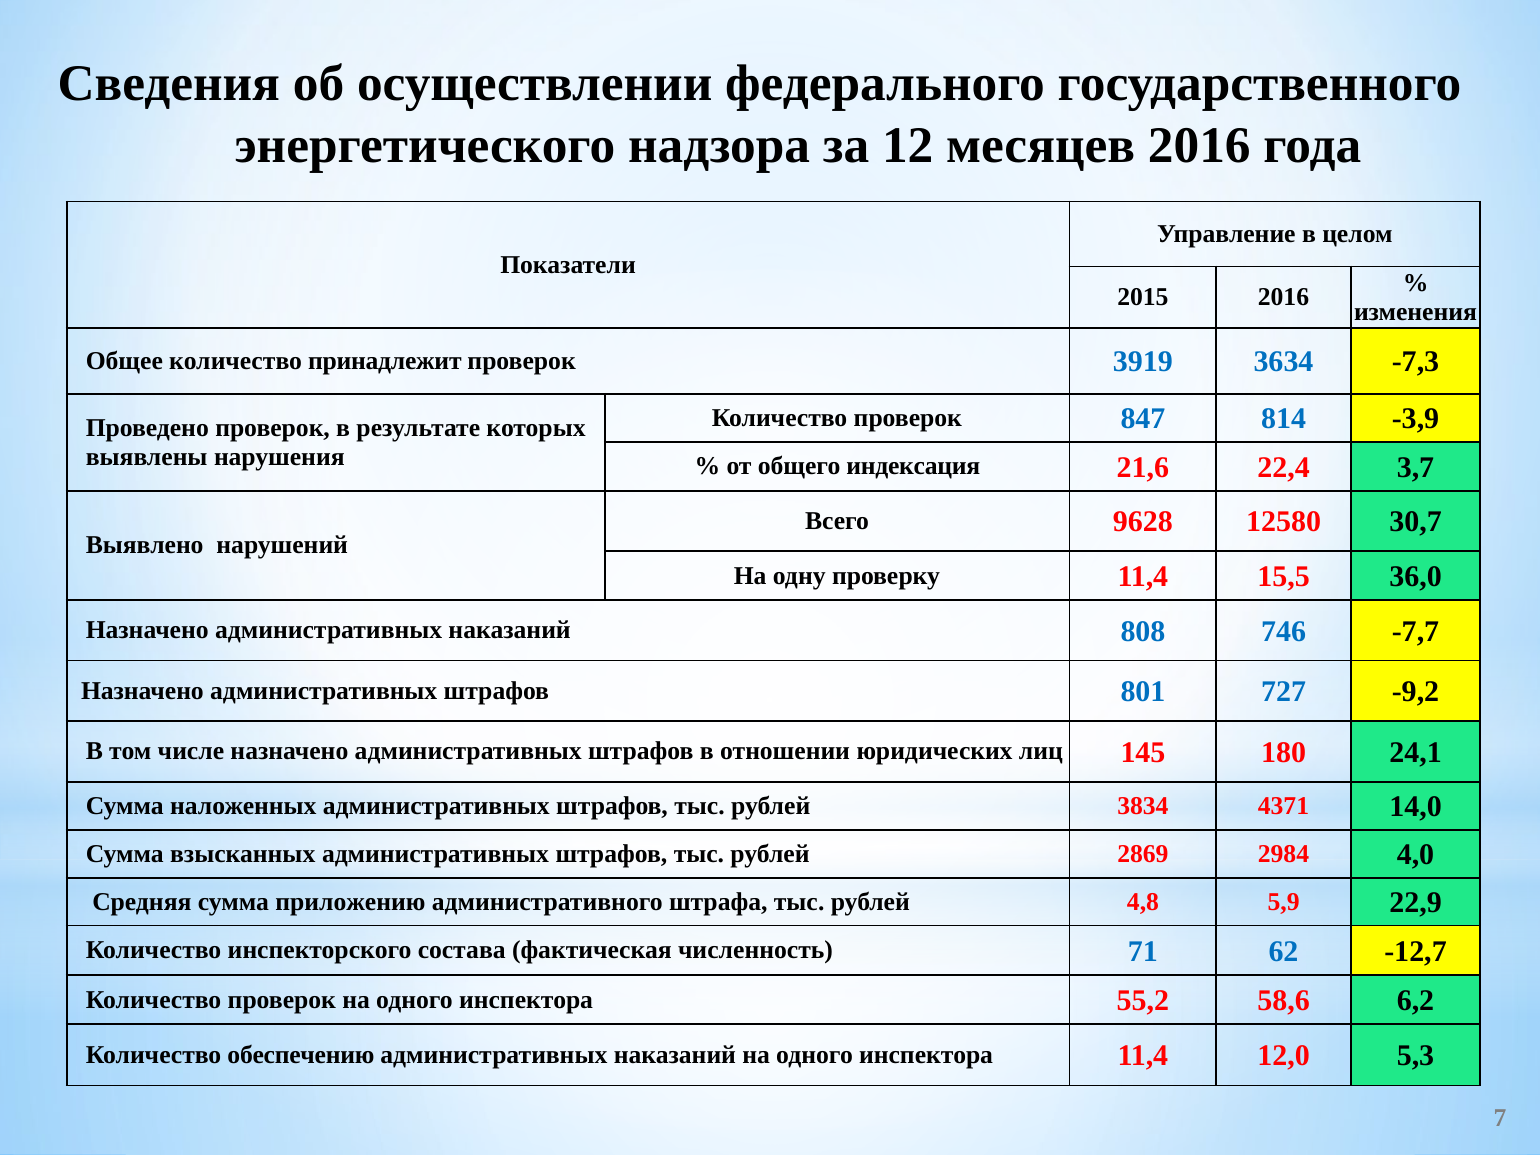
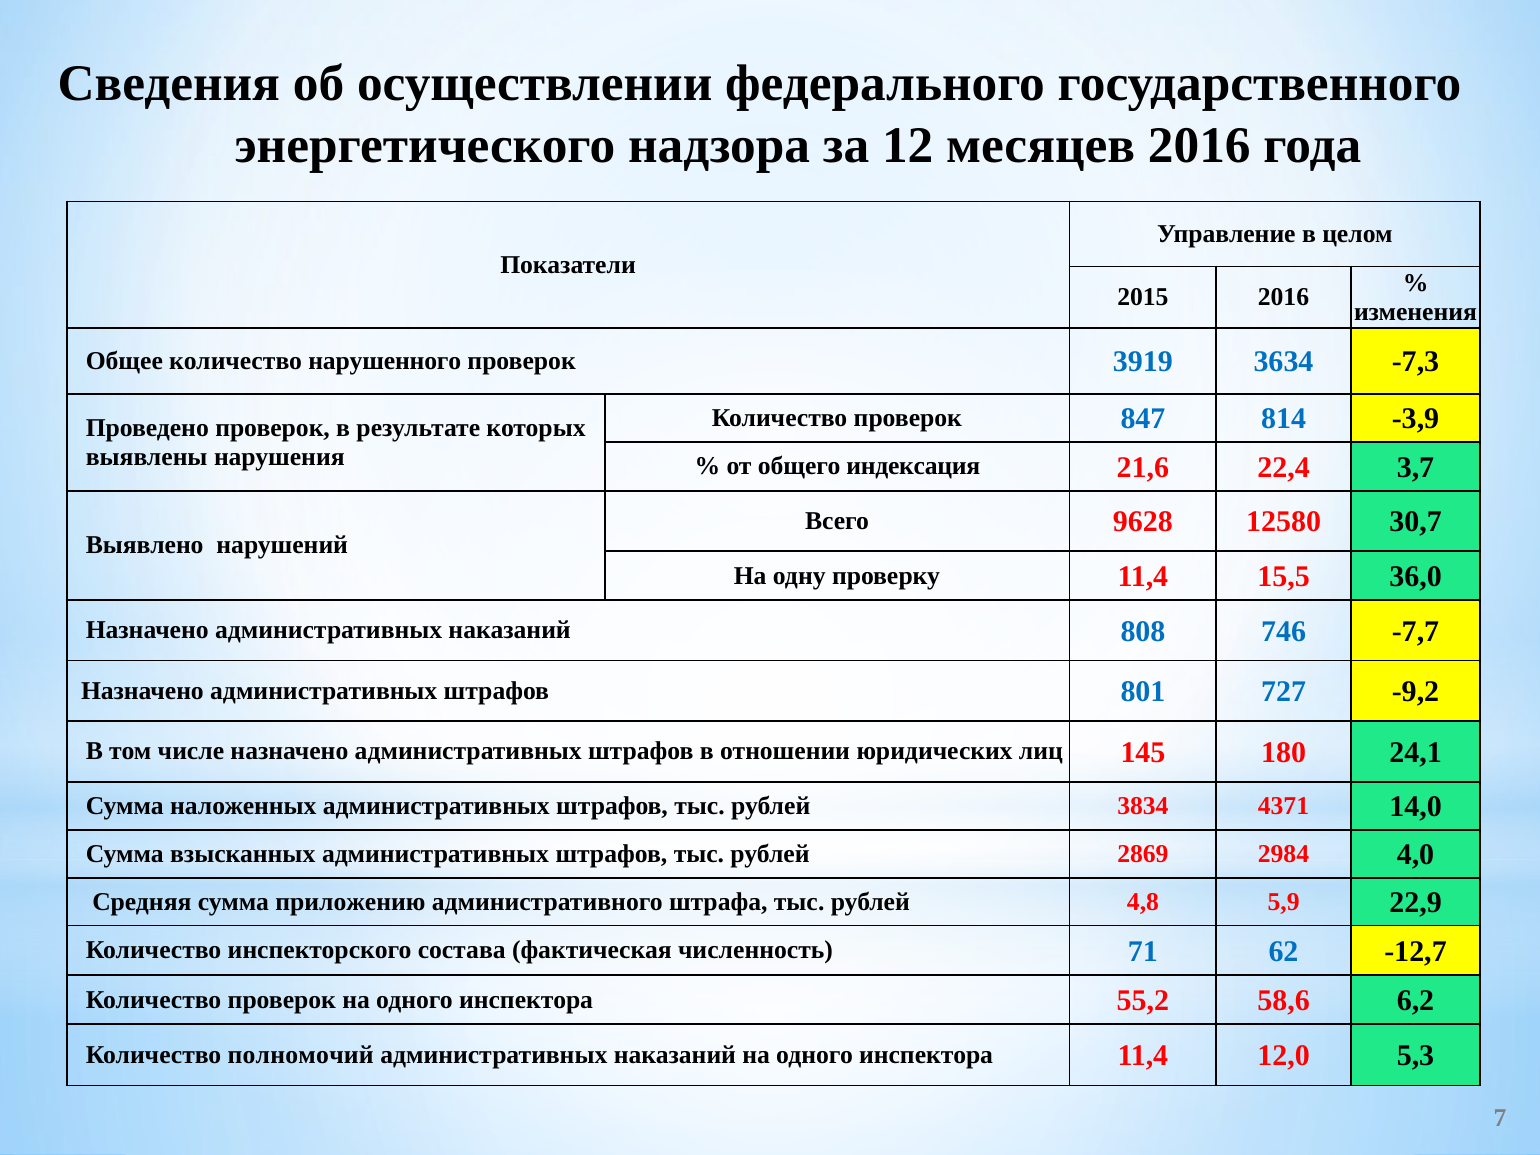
принадлежит: принадлежит -> нарушенного (385, 361)
обеспечению: обеспечению -> полномочий (301, 1055)
